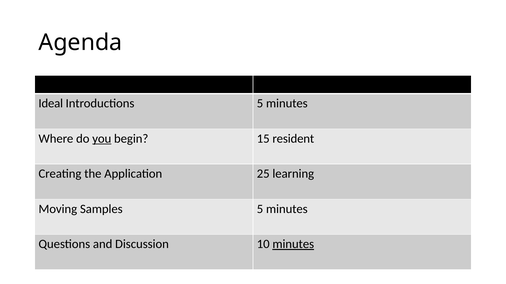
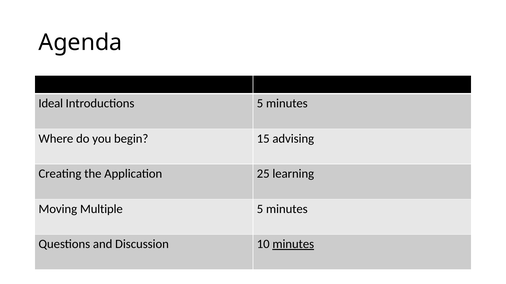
you underline: present -> none (102, 139)
resident: resident -> advising (293, 139)
Samples: Samples -> Multiple (101, 209)
